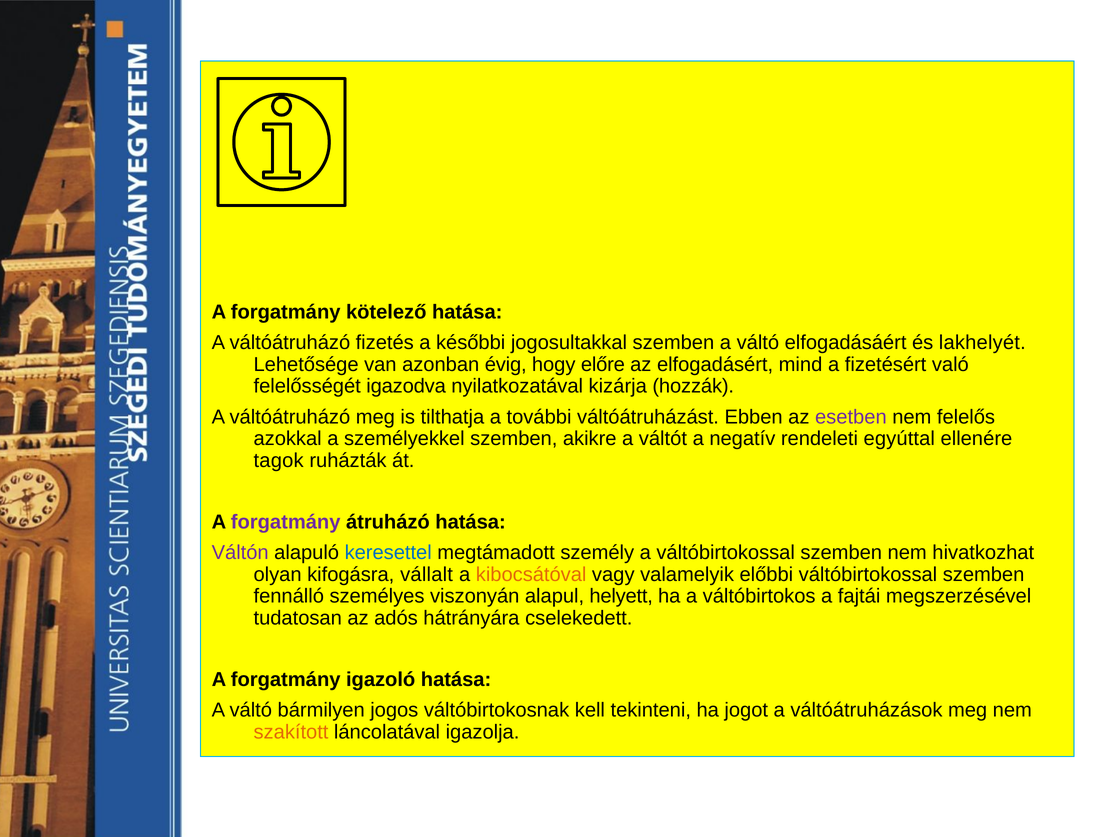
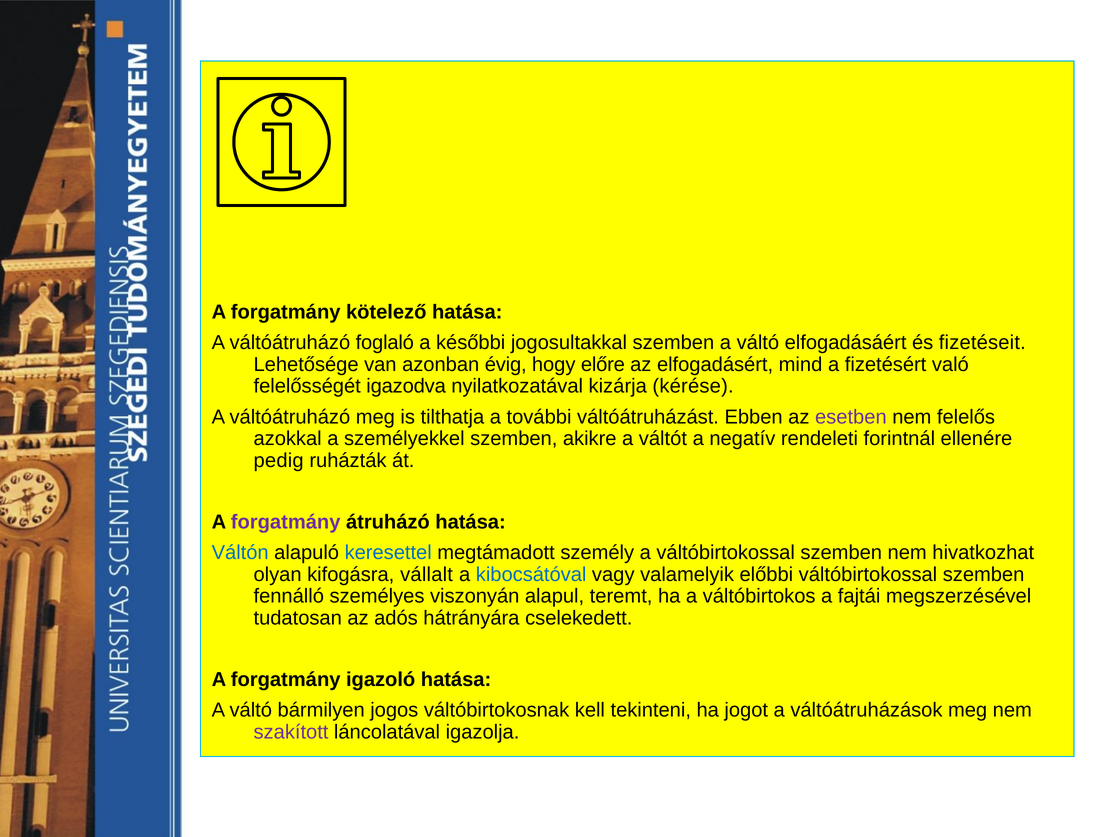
fizetés: fizetés -> foglaló (385, 343)
lakhelyét: lakhelyét -> fizetéseit (982, 343)
hozzák: hozzák -> kérése (693, 386)
egyúttal: egyúttal -> forintnál (899, 439)
tagok: tagok -> pedig (279, 461)
Váltón colour: purple -> blue (240, 553)
kibocsátóval colour: orange -> blue (531, 575)
helyett: helyett -> teremt (621, 596)
szakított colour: orange -> purple (291, 732)
